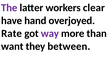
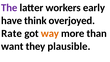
clear: clear -> early (94, 8)
hand: hand -> think (35, 21)
way colour: purple -> orange (50, 33)
between: between -> plausible (69, 46)
